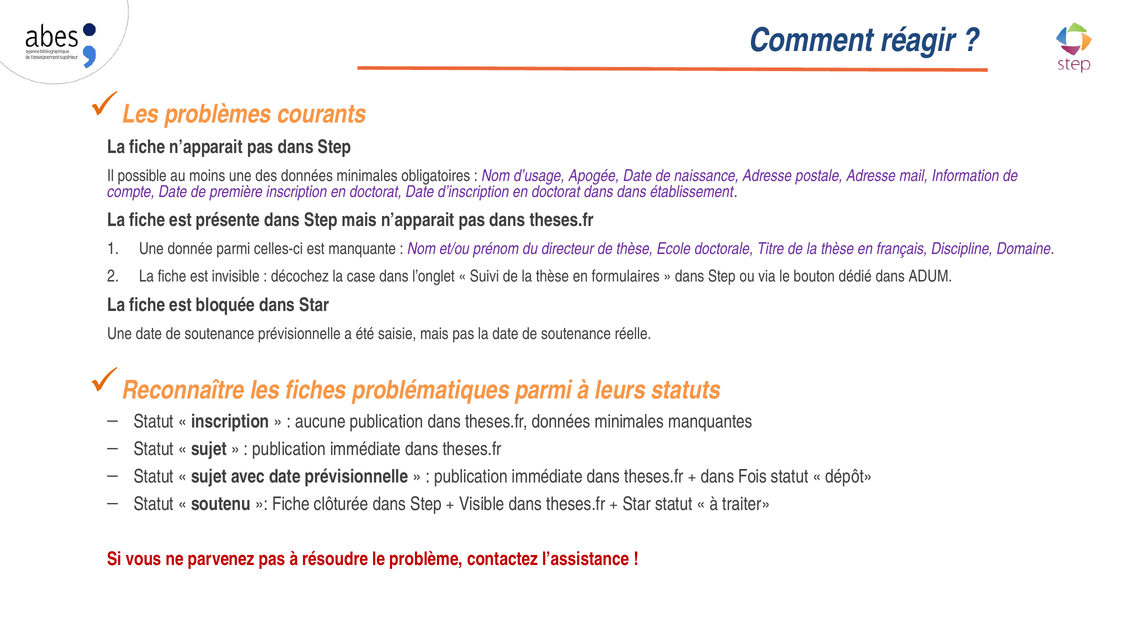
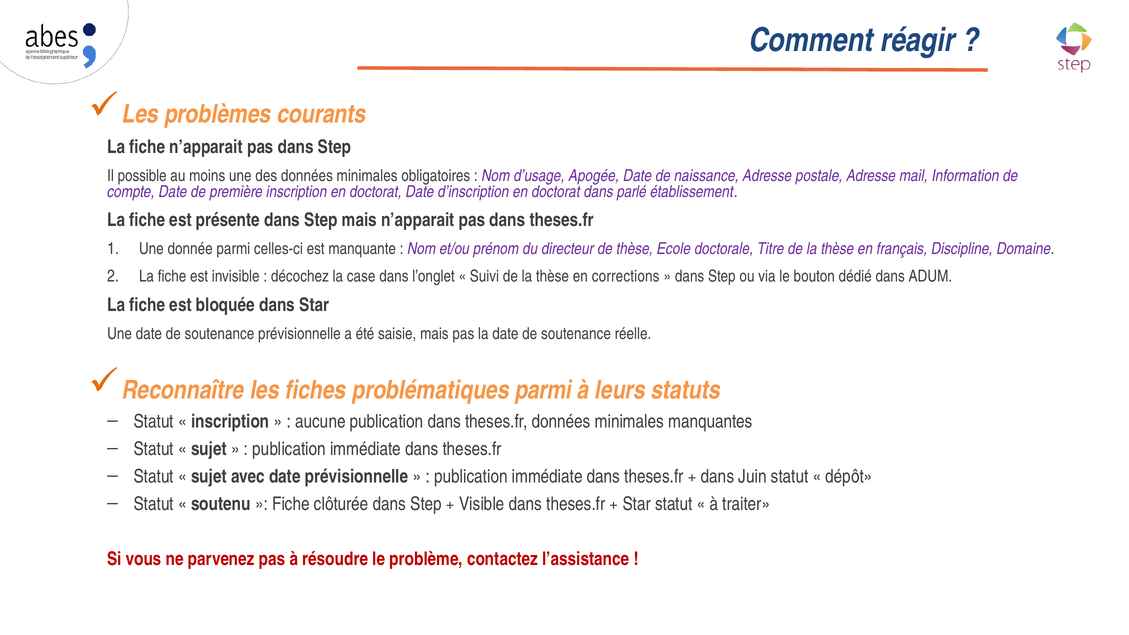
dans dans: dans -> parlé (632, 192)
formulaires: formulaires -> corrections (626, 277)
Fois: Fois -> Juin (752, 477)
